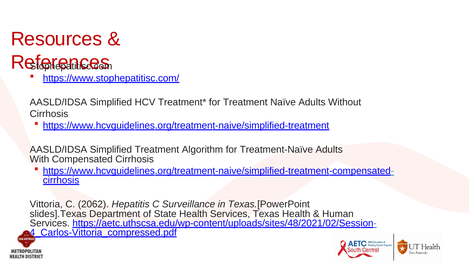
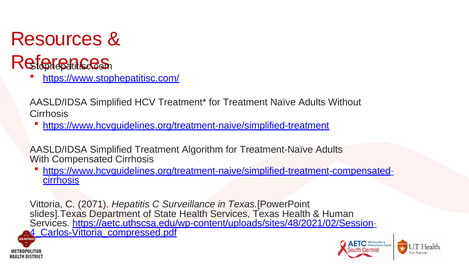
2062: 2062 -> 2071 (93, 204)
